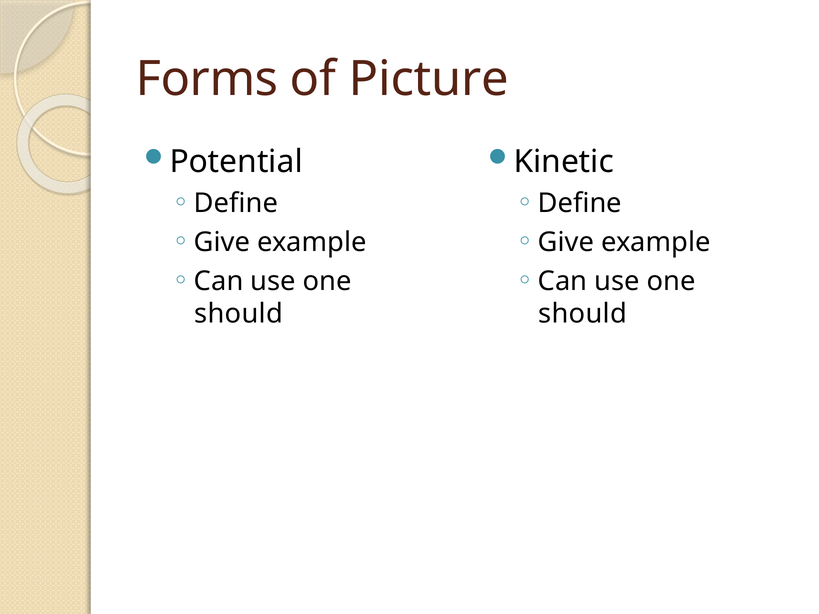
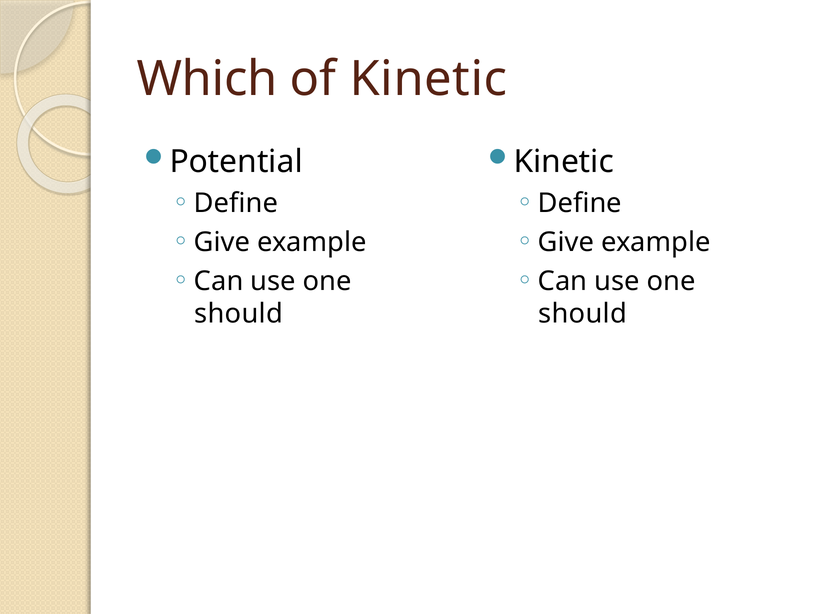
Forms: Forms -> Which (207, 79)
of Picture: Picture -> Kinetic (428, 79)
